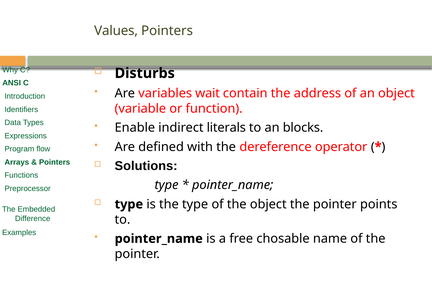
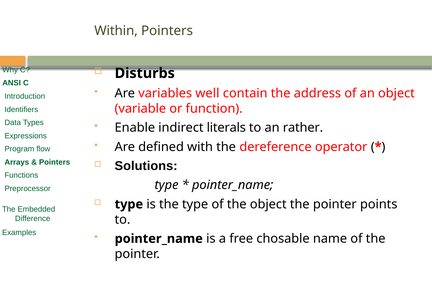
Values: Values -> Within (116, 31)
wait: wait -> well (207, 93)
blocks: blocks -> rather (303, 128)
